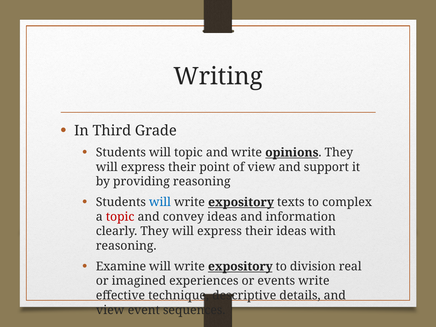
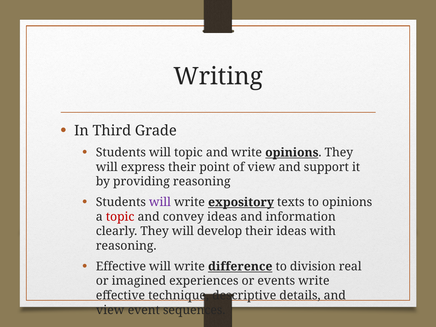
will colour: blue -> purple (160, 202)
to complex: complex -> opinions (347, 202)
clearly They will express: express -> develop (220, 231)
Examine: Examine -> Effective (121, 266)
expository: expository -> difference (240, 266)
